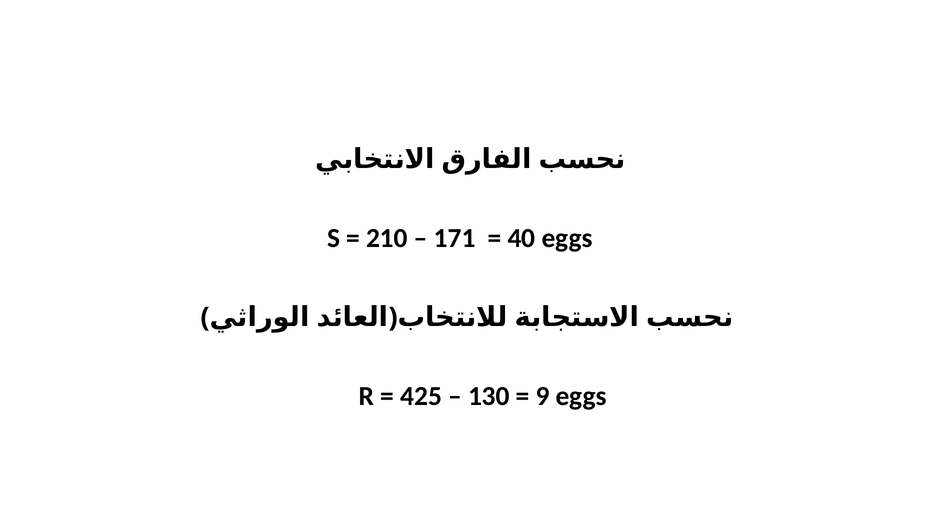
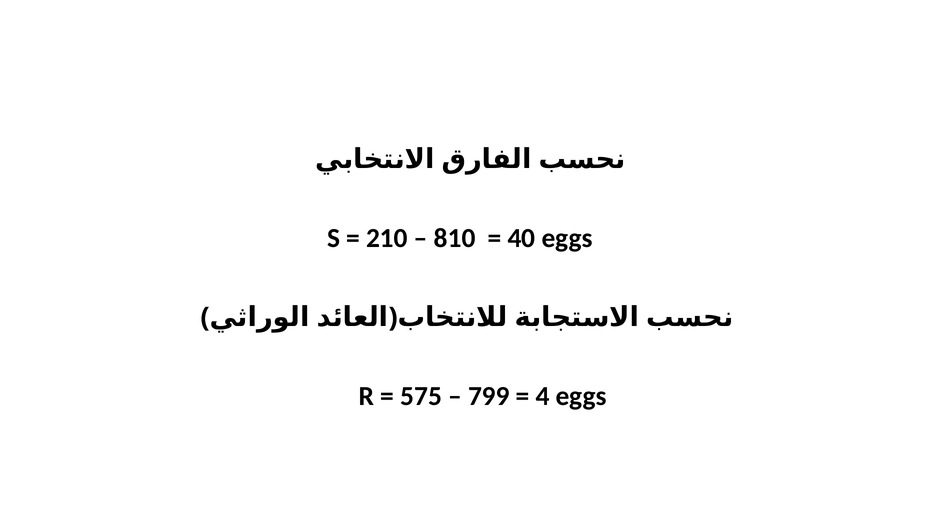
171: 171 -> 810 (455, 238)
425: 425 -> 575 (421, 396)
130: 130 -> 799 (489, 396)
9: 9 -> 4 (543, 396)
